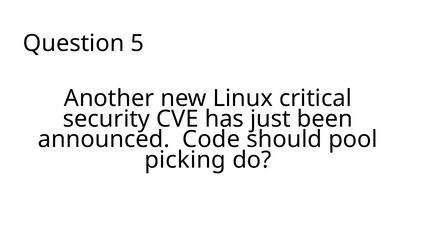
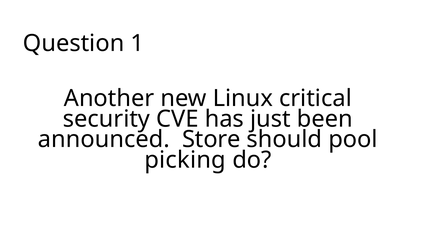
5: 5 -> 1 (137, 43)
Code: Code -> Store (211, 139)
